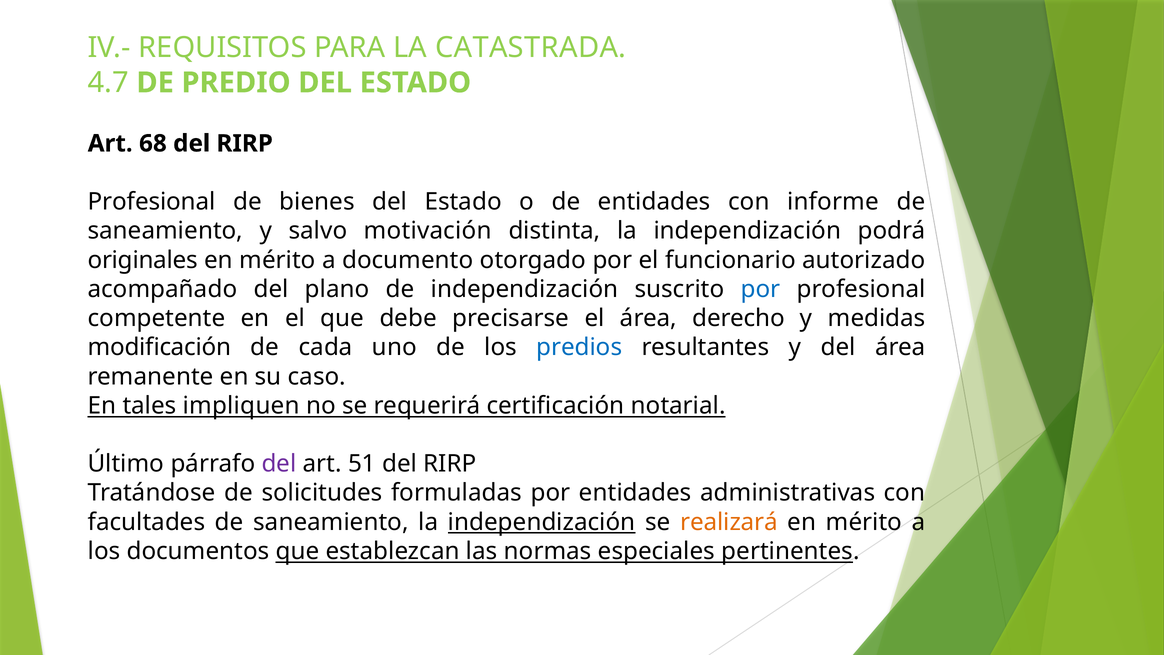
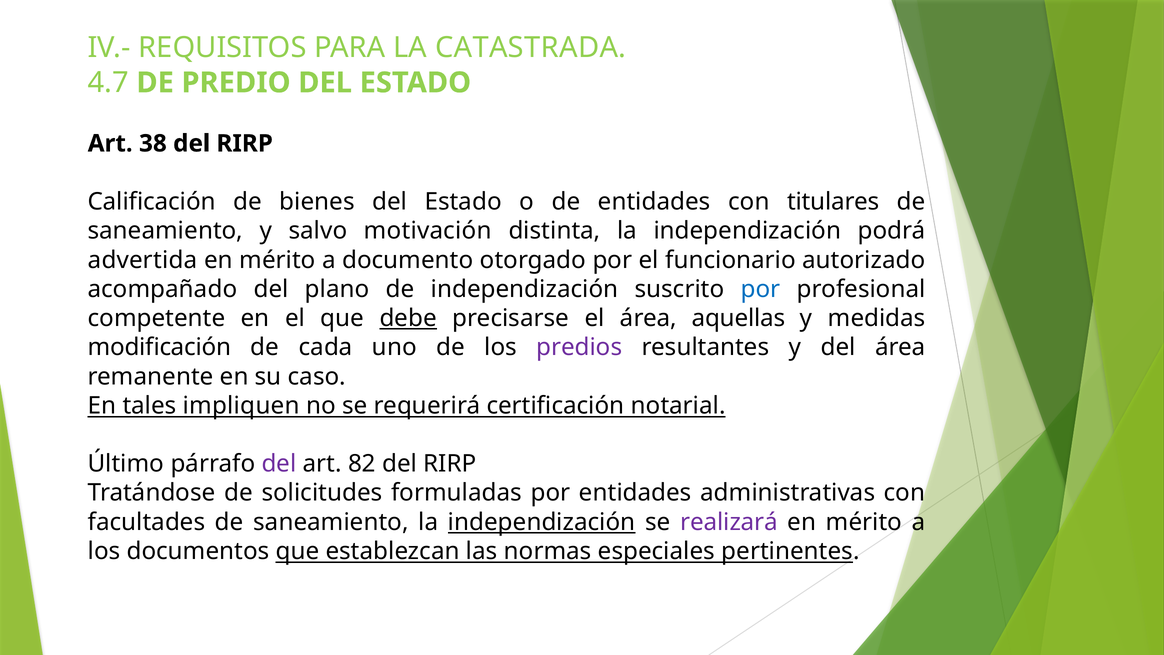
68: 68 -> 38 (153, 143)
Profesional: Profesional -> Calificación (152, 202)
informe: informe -> titulares (833, 202)
originales: originales -> advertida (143, 260)
debe underline: none -> present (408, 318)
derecho: derecho -> aquellas (739, 318)
predios colour: blue -> purple (579, 347)
51: 51 -> 82 (362, 464)
realizará colour: orange -> purple (729, 522)
